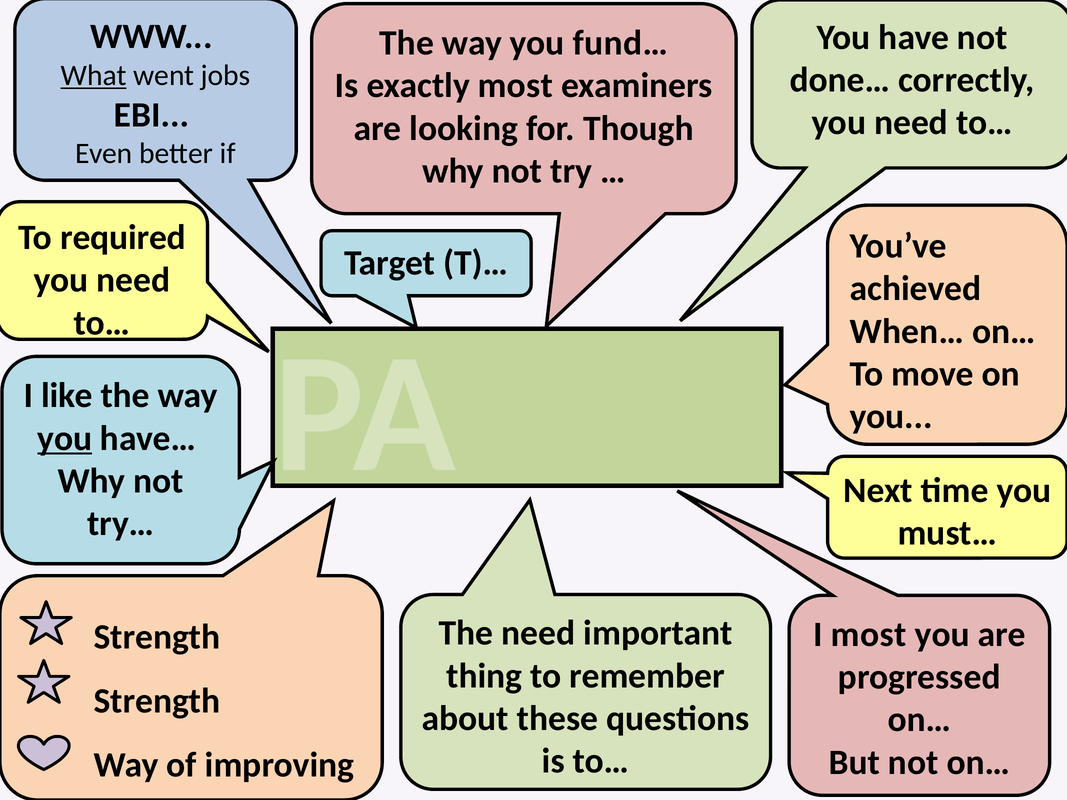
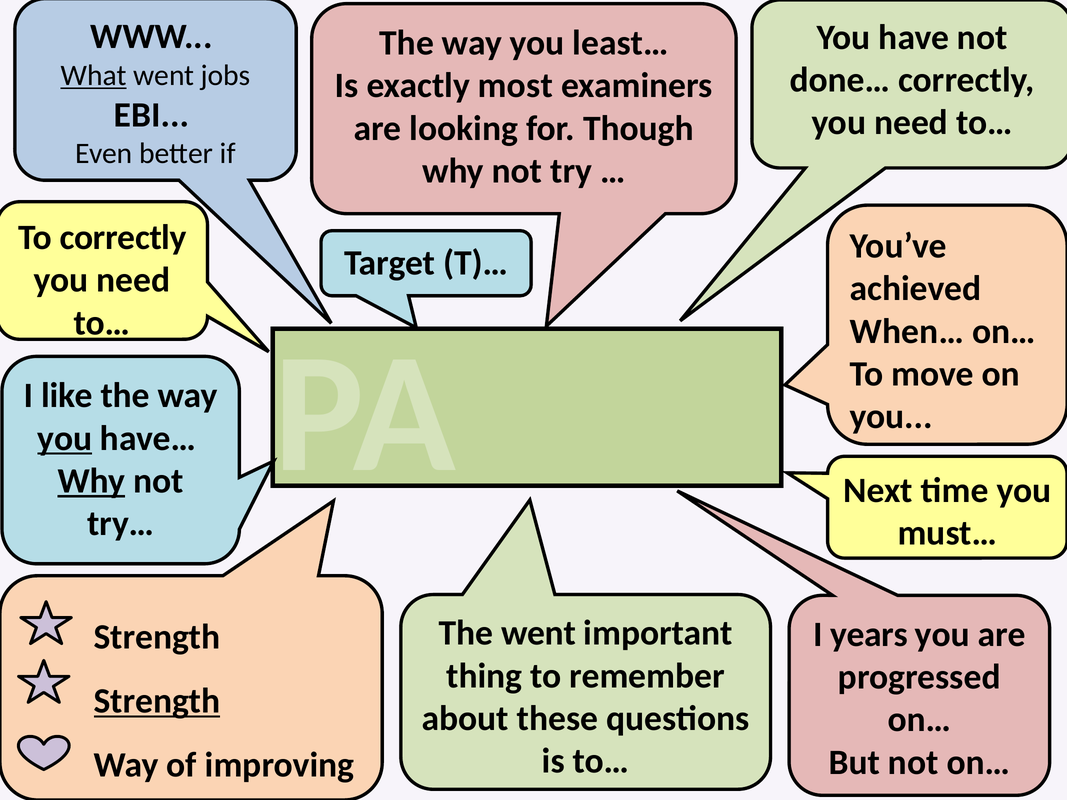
fund…: fund… -> least… (620, 43)
To required: required -> correctly (123, 238)
Why underline: none -> present (91, 481)
The need: need -> went (539, 633)
I most: most -> years (869, 634)
Strength underline: none -> present (157, 701)
